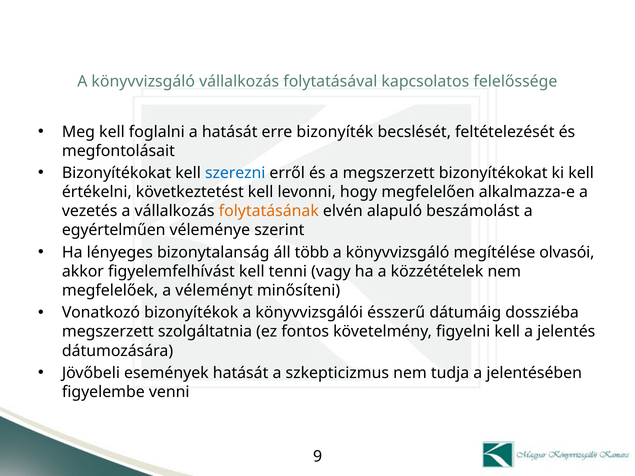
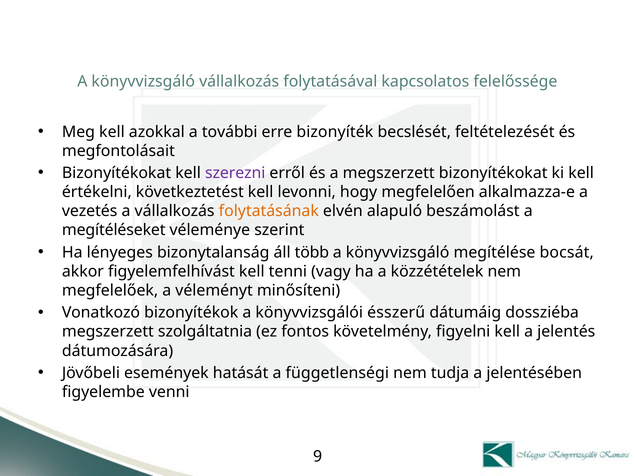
foglalni: foglalni -> azokkal (157, 132)
a hatását: hatását -> további (230, 132)
szerezni colour: blue -> purple (235, 173)
egyértelműen: egyértelműen -> megítéléseket (114, 230)
olvasói: olvasói -> bocsát (567, 253)
szkepticizmus: szkepticizmus -> függetlenségi (337, 373)
